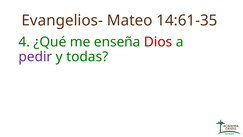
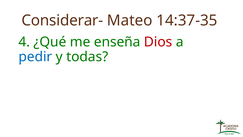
Evangelios-: Evangelios- -> Considerar- (62, 20)
14:61-35: 14:61-35 -> 14:37-35 (187, 20)
pedir colour: purple -> blue (35, 57)
